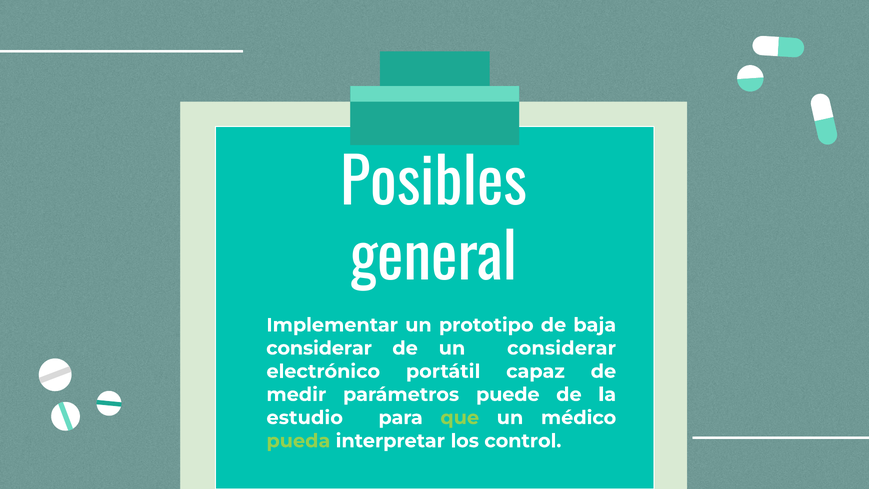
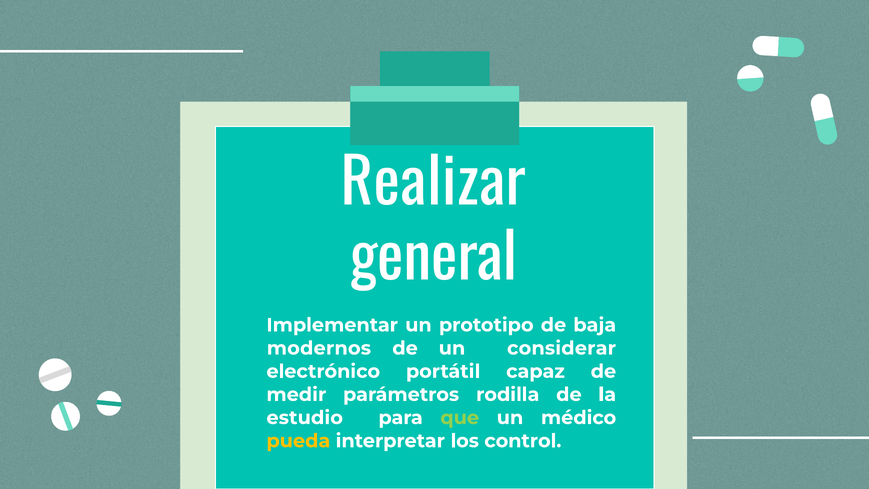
Posibles: Posibles -> Realizar (433, 184)
considerar: considerar -> modernos (319, 348)
puede: puede -> rodilla (508, 394)
pueda colour: light green -> yellow (298, 441)
